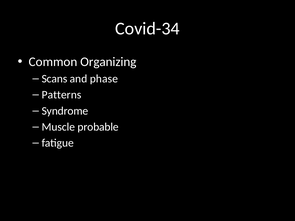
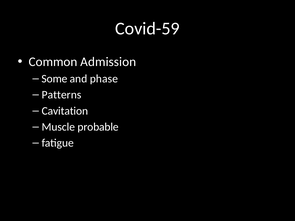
Covid-34: Covid-34 -> Covid-59 (147, 29)
Organizing: Organizing -> Admission (108, 62)
Scans: Scans -> Some (54, 79)
Syndrome: Syndrome -> Cavitation (65, 111)
